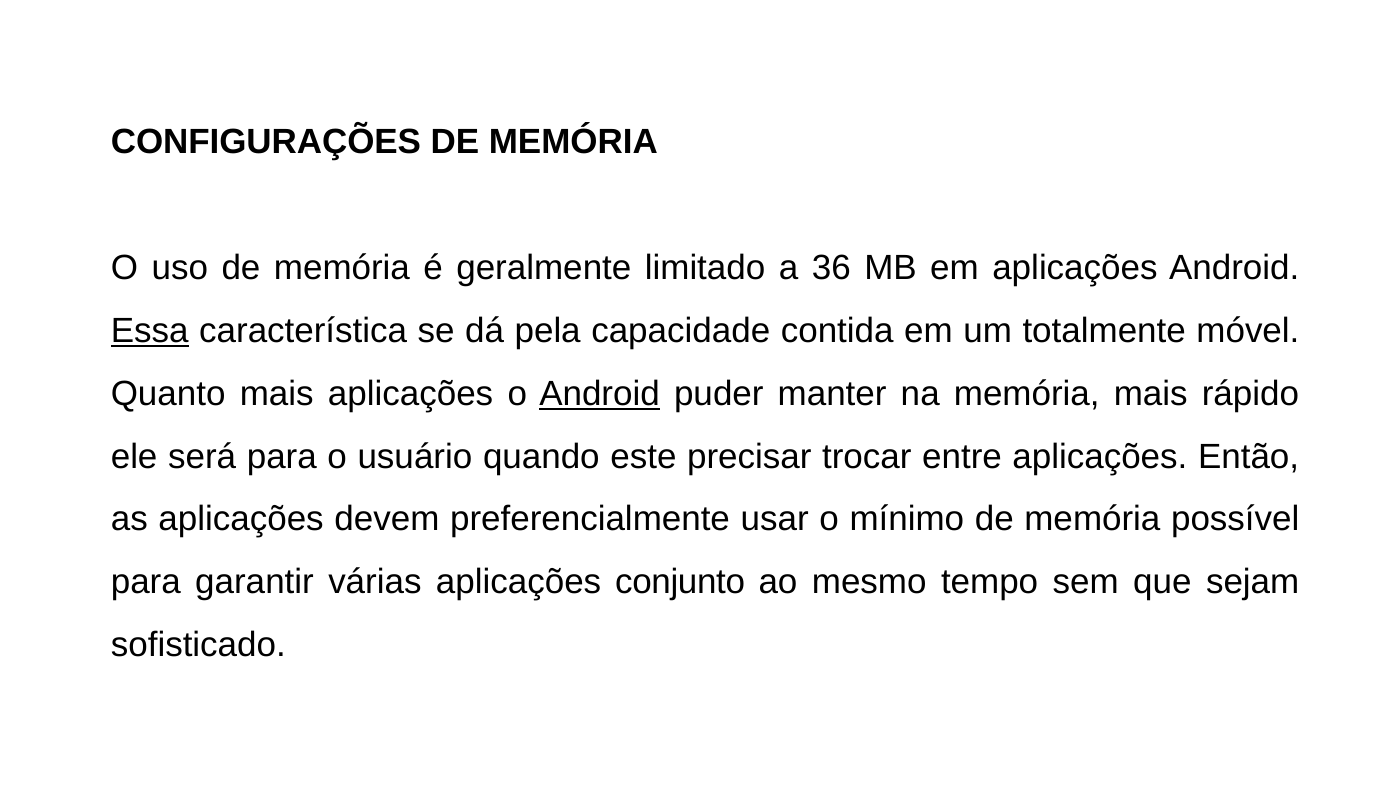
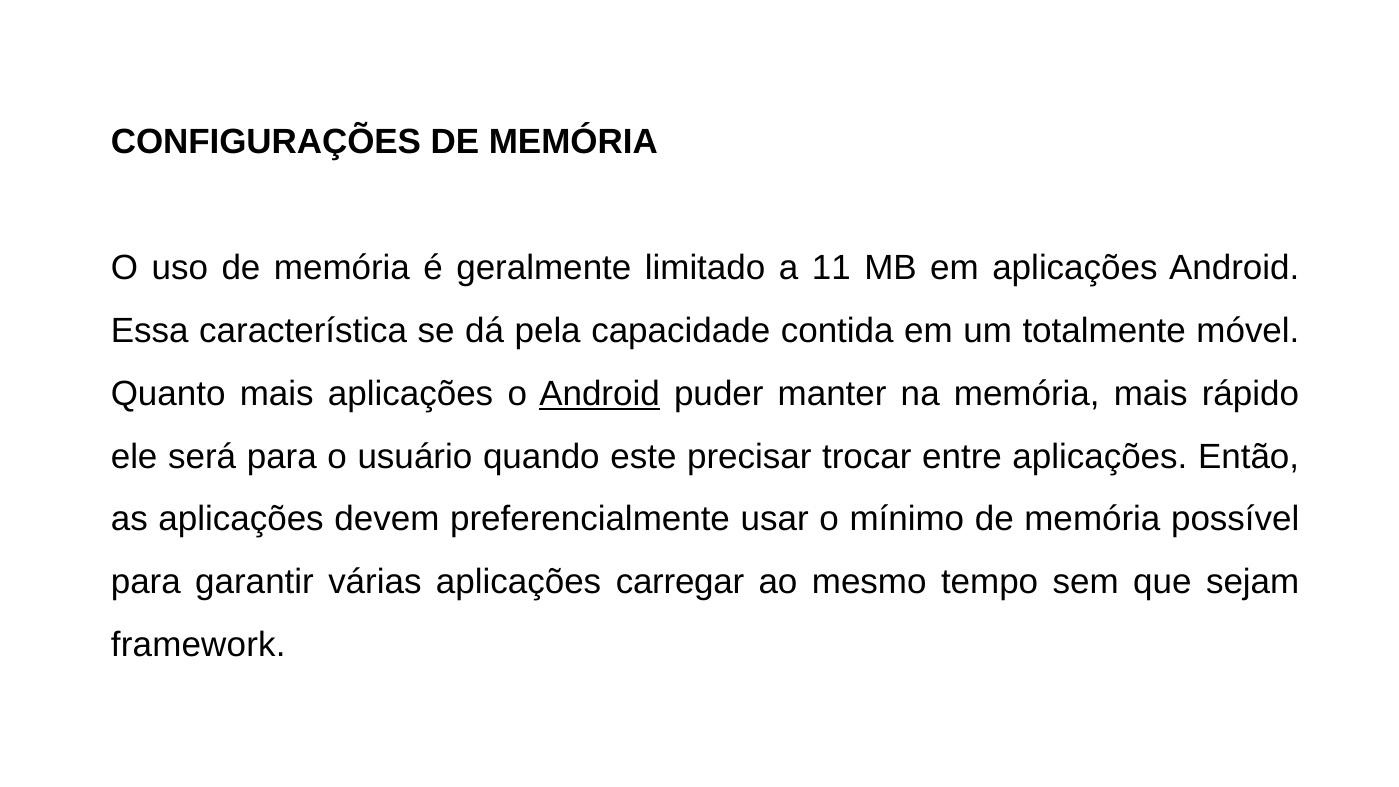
36: 36 -> 11 (831, 268)
Essa underline: present -> none (150, 331)
conjunto: conjunto -> carregar (680, 582)
sofisticado: sofisticado -> framework (198, 645)
